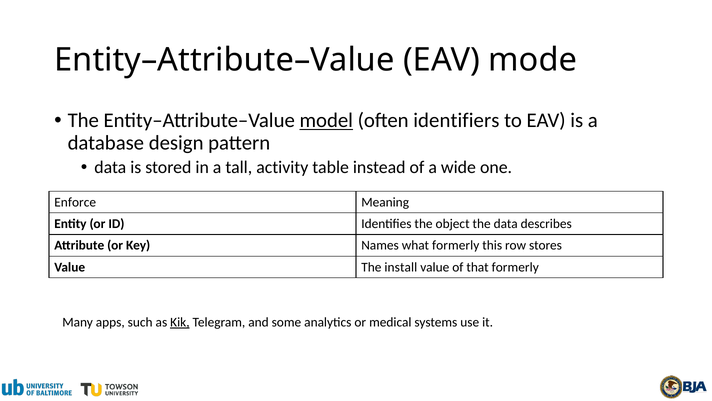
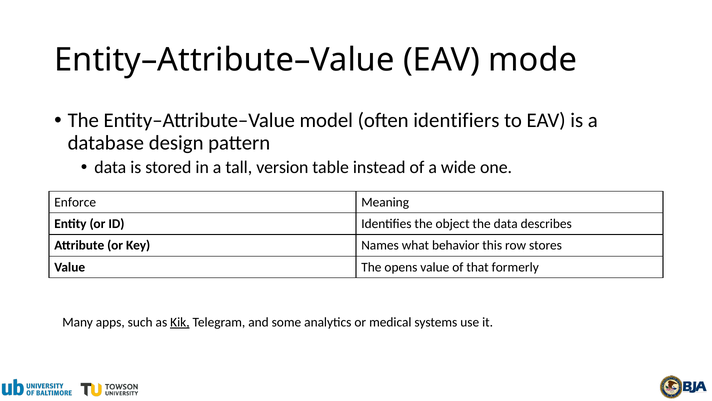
model underline: present -> none (326, 120)
activity: activity -> version (282, 167)
what formerly: formerly -> behavior (456, 245)
install: install -> opens (401, 267)
